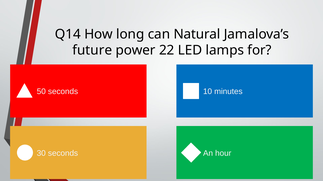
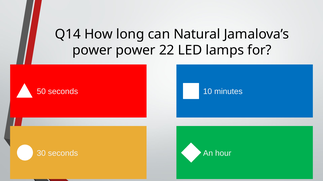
future: future -> power (92, 50)
